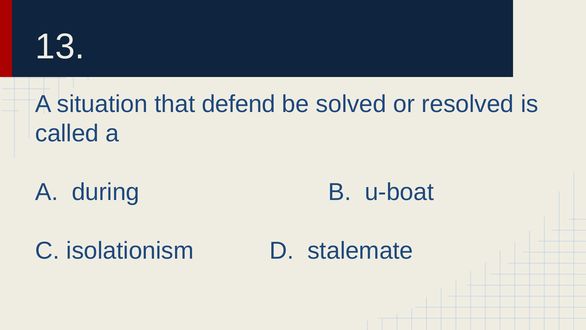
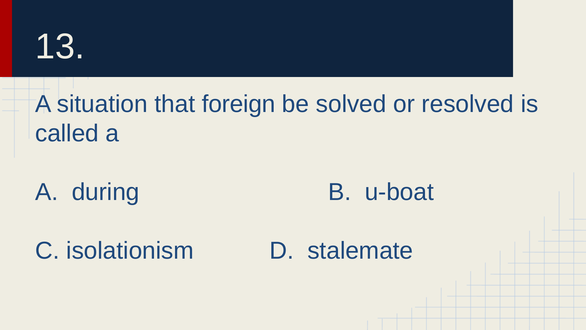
defend: defend -> foreign (239, 104)
